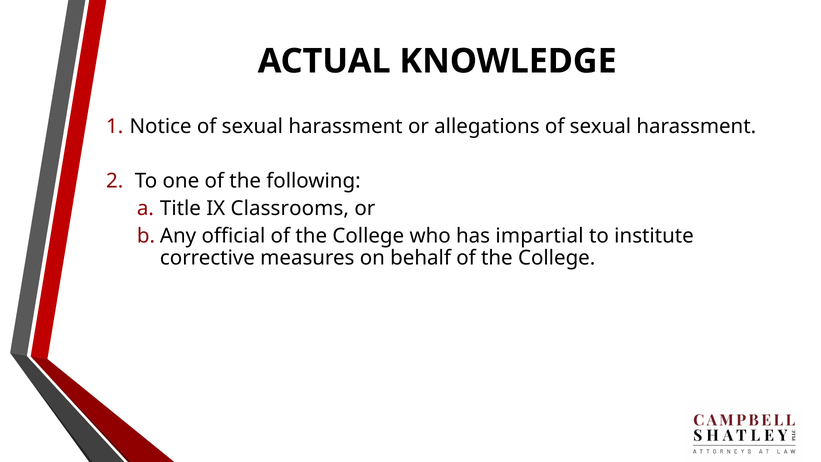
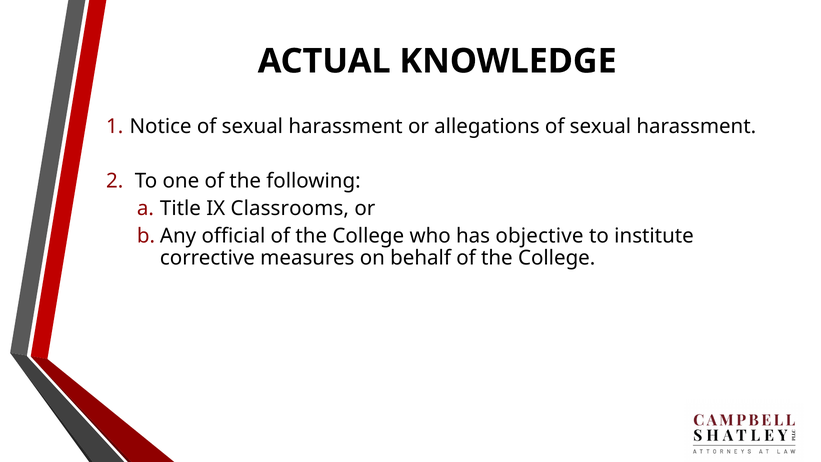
impartial: impartial -> objective (539, 236)
